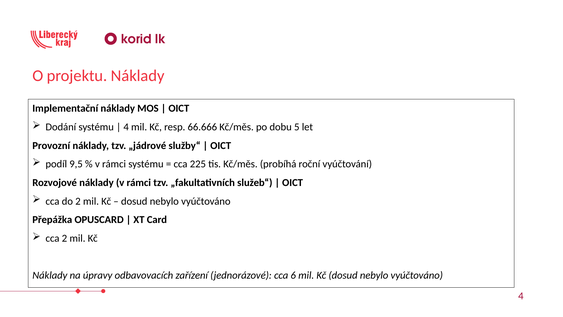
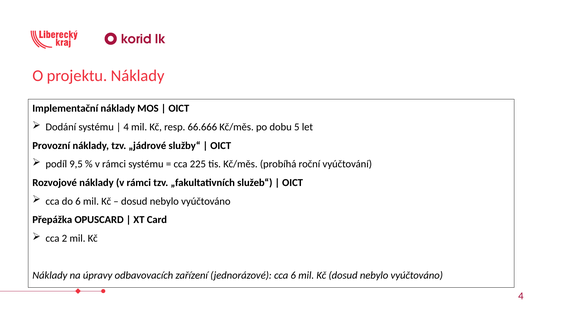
do 2: 2 -> 6 (78, 201)
